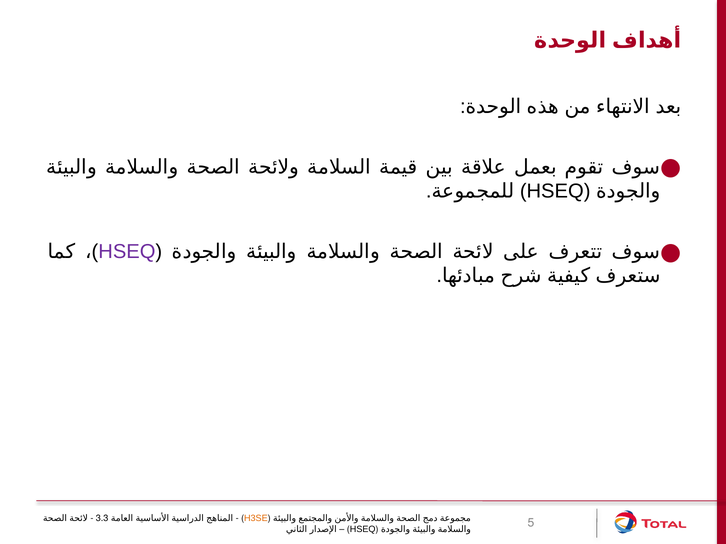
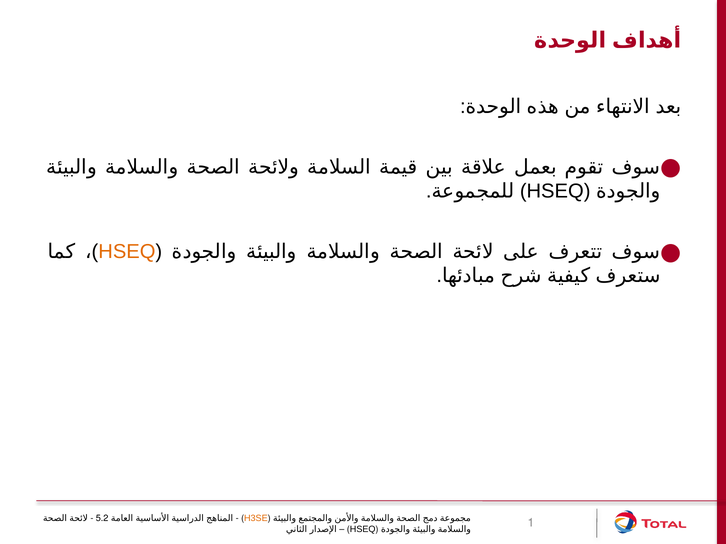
HSEQ colour: purple -> orange (127, 252)
3.3: 3.3 -> 5.2 (102, 519)
5: 5 -> 1 (531, 523)
